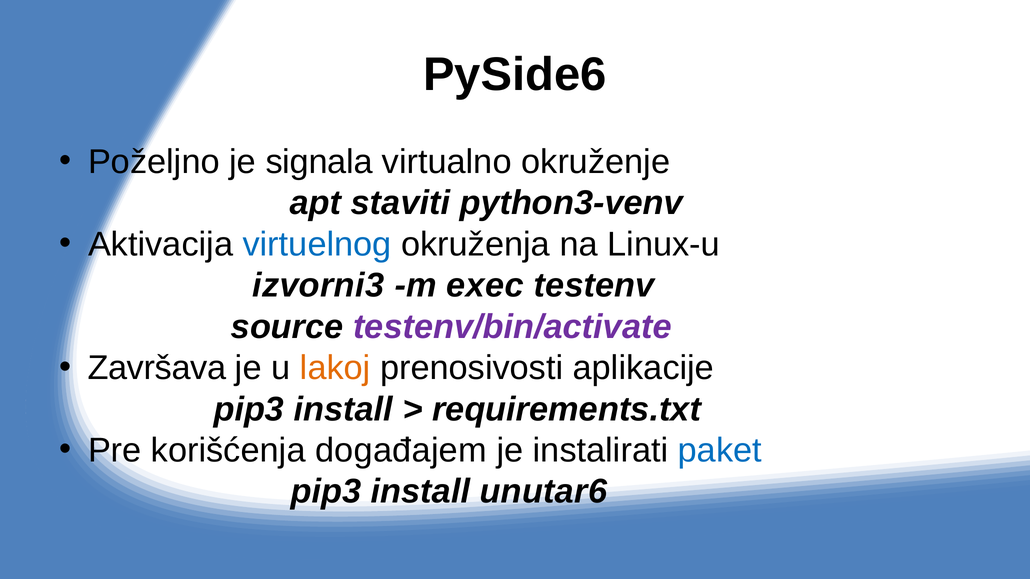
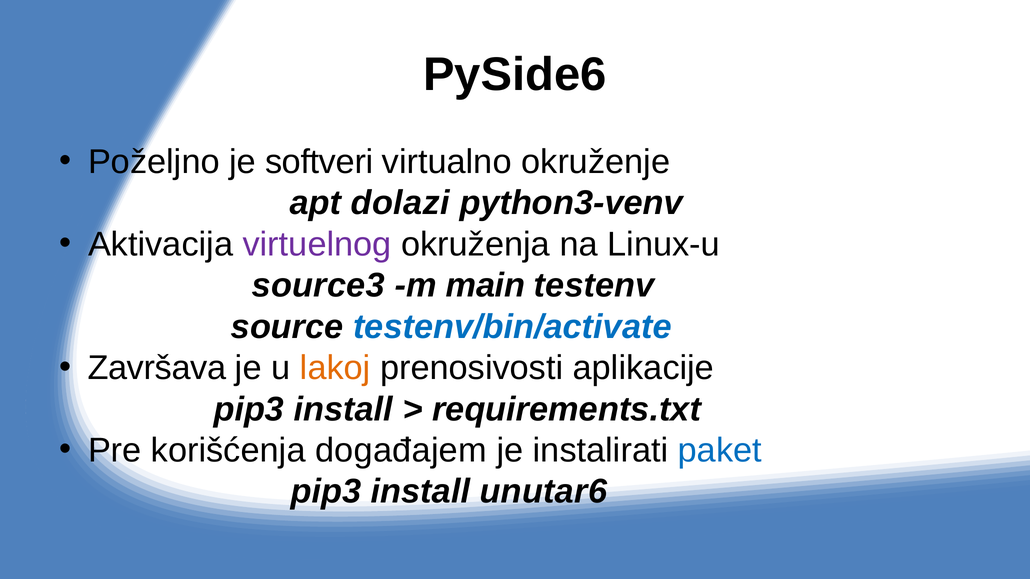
signala: signala -> softveri (319, 162)
staviti: staviti -> dolazi (400, 203)
virtuelnog colour: blue -> purple (317, 245)
izvorni3: izvorni3 -> source3 (318, 286)
exec: exec -> main (485, 286)
testenv/bin/activate colour: purple -> blue (512, 327)
